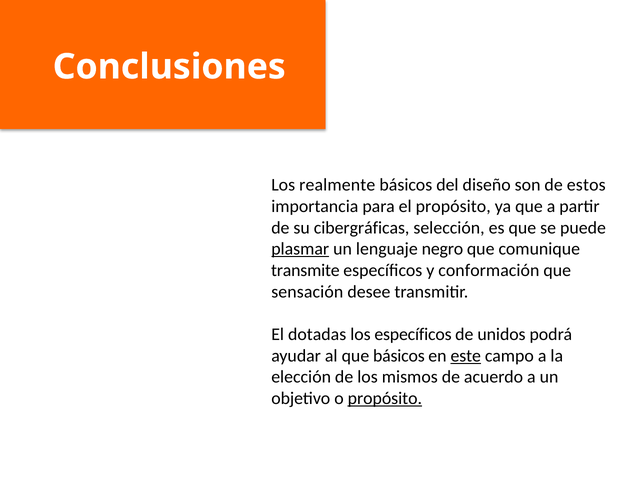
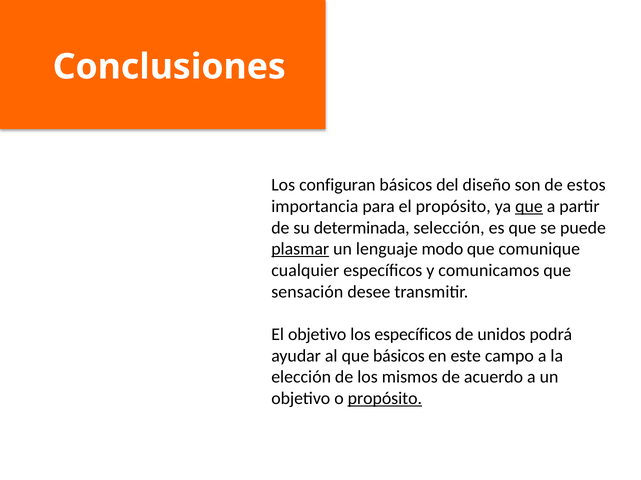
realmente: realmente -> configuran (337, 185)
que underline: none -> present (529, 207)
cibergráficas: cibergráficas -> determinada (362, 228)
negro: negro -> modo (442, 249)
transmite: transmite -> cualquier (305, 271)
conformación: conformación -> comunicamos (489, 271)
El dotadas: dotadas -> objetivo (317, 335)
este underline: present -> none (466, 356)
